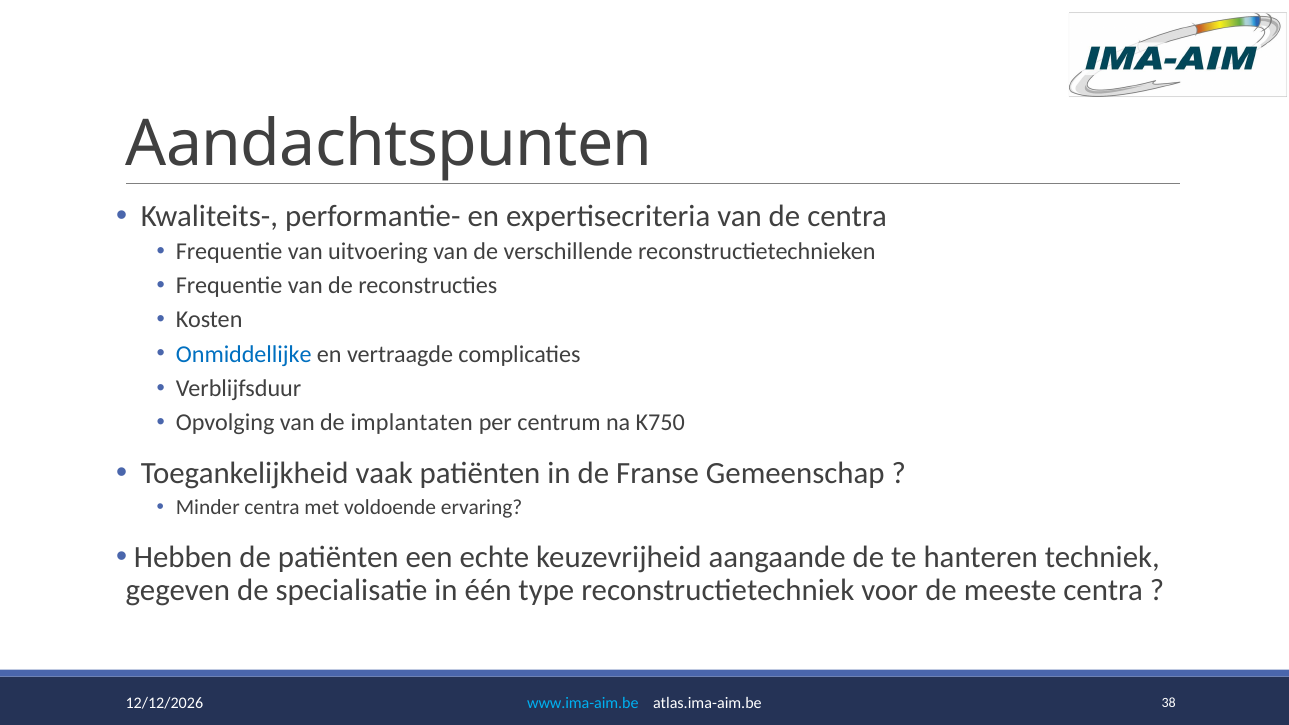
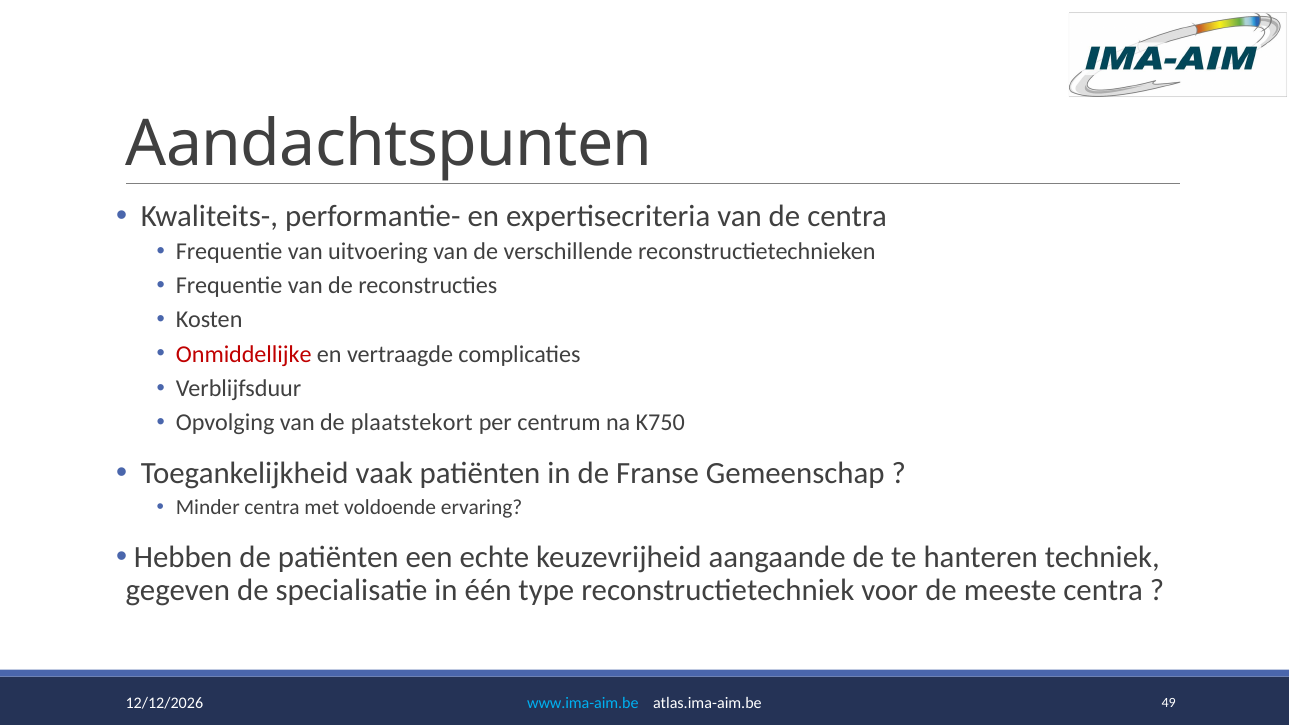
Onmiddellijke colour: blue -> red (244, 354)
implantaten: implantaten -> plaatstekort (412, 423)
38: 38 -> 49 (1169, 703)
